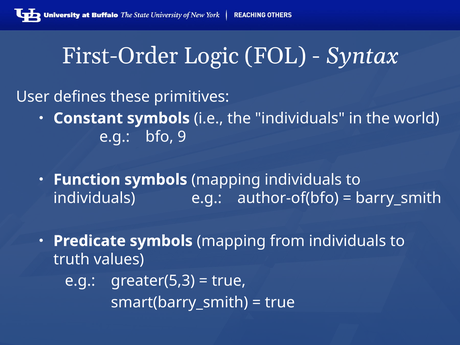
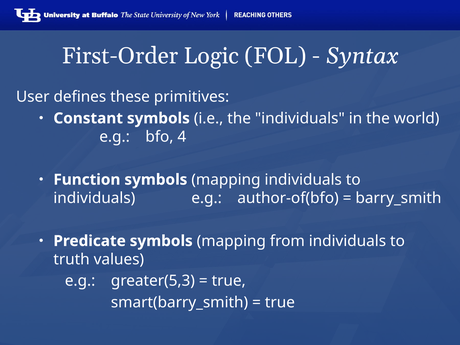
9: 9 -> 4 (182, 137)
